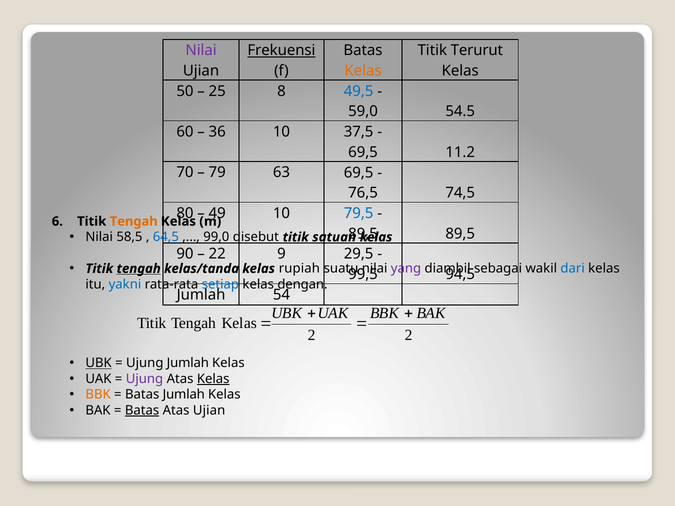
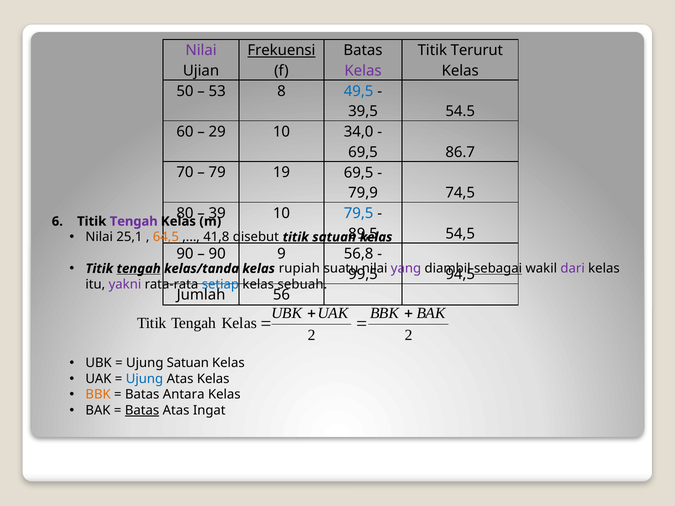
Kelas colour: orange -> purple (363, 71)
25: 25 -> 53 (217, 91)
59,0: 59,0 -> 39,5 (363, 112)
36: 36 -> 29 (217, 132)
37,5: 37,5 -> 34,0 (359, 132)
11.2: 11.2 -> 86.7 (460, 152)
63: 63 -> 19 (281, 173)
76,5: 76,5 -> 79,9 (363, 193)
49: 49 -> 39 (217, 213)
Tengah colour: orange -> purple (134, 221)
89,5: 89,5 -> 54,5 (460, 234)
58,5: 58,5 -> 25,1 (129, 237)
64,5 colour: blue -> orange (166, 237)
99,0: 99,0 -> 41,8 (216, 237)
22: 22 -> 90 (217, 254)
29,5: 29,5 -> 56,8 (359, 254)
sebagai underline: none -> present (498, 269)
dari colour: blue -> purple (573, 269)
yakni colour: blue -> purple (125, 285)
dengan: dengan -> sebuah (302, 285)
54: 54 -> 56 (281, 295)
UBK underline: present -> none (99, 363)
Ujung Jumlah: Jumlah -> Satuan (188, 363)
Ujung colour: purple -> blue (145, 379)
Kelas underline: present -> none (213, 379)
Batas Jumlah: Jumlah -> Antara (184, 395)
Atas Ujian: Ujian -> Ingat (209, 411)
